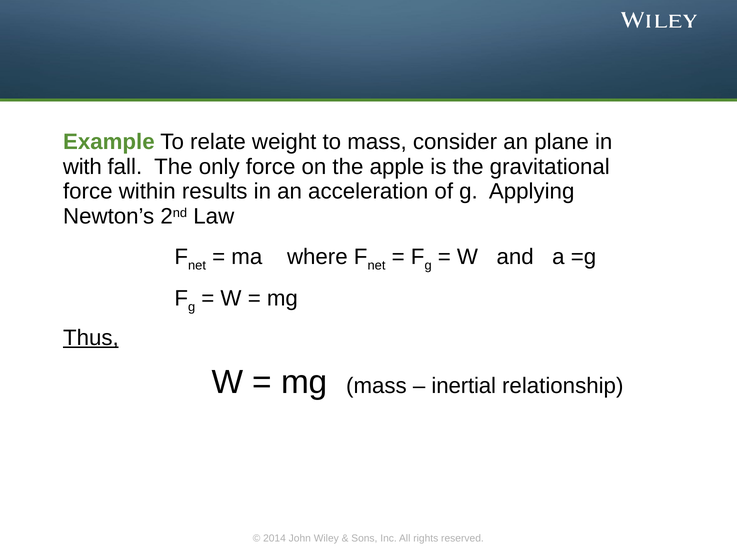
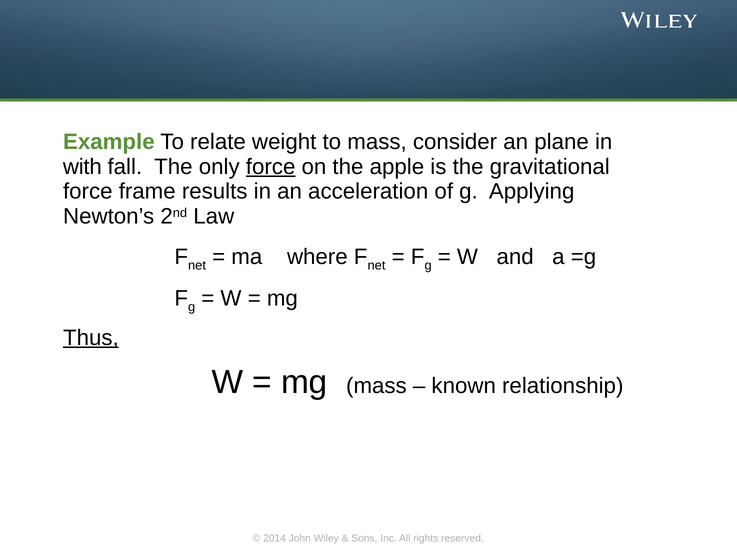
force underline: none -> present (271, 167)
within: within -> frame (147, 191)
inertial: inertial -> known (464, 386)
